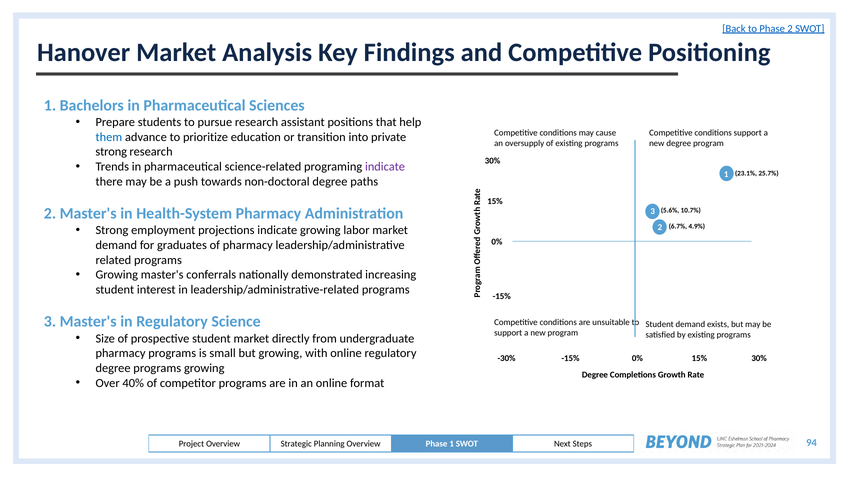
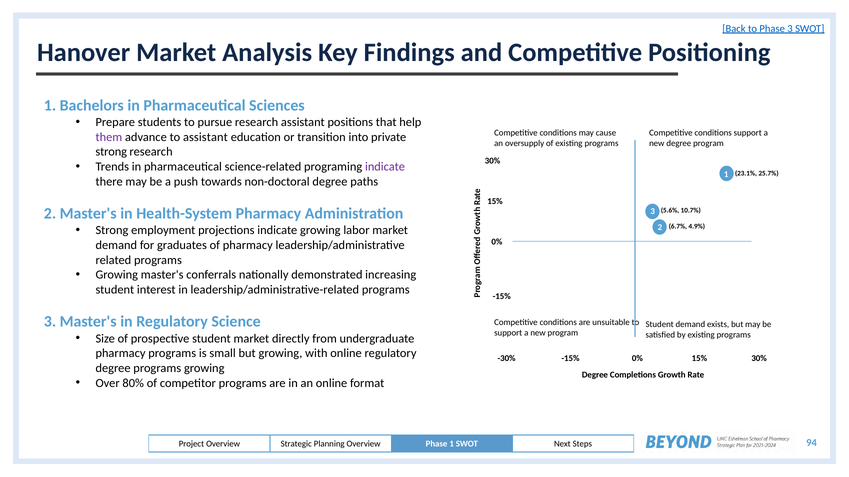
Phase 2: 2 -> 3 (790, 29)
them colour: blue -> purple (109, 137)
to prioritize: prioritize -> assistant (205, 137)
40%: 40% -> 80% (133, 383)
